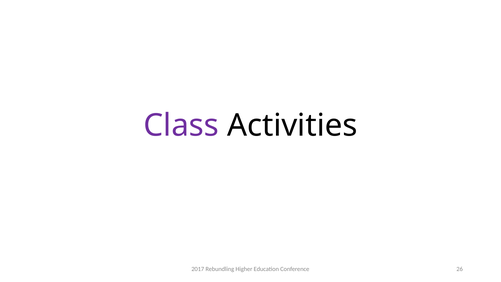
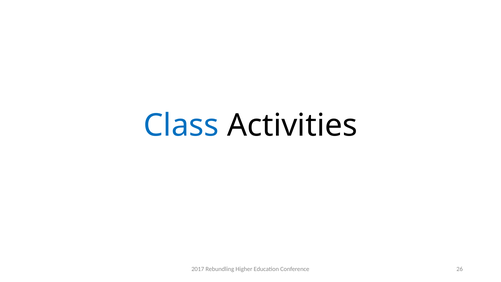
Class colour: purple -> blue (181, 125)
